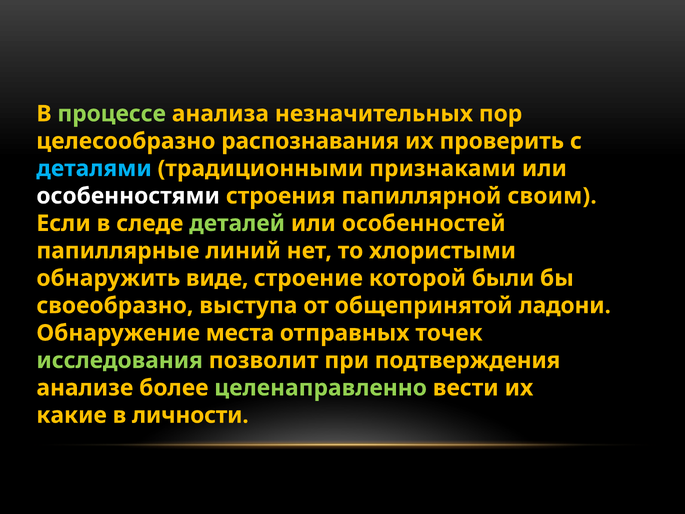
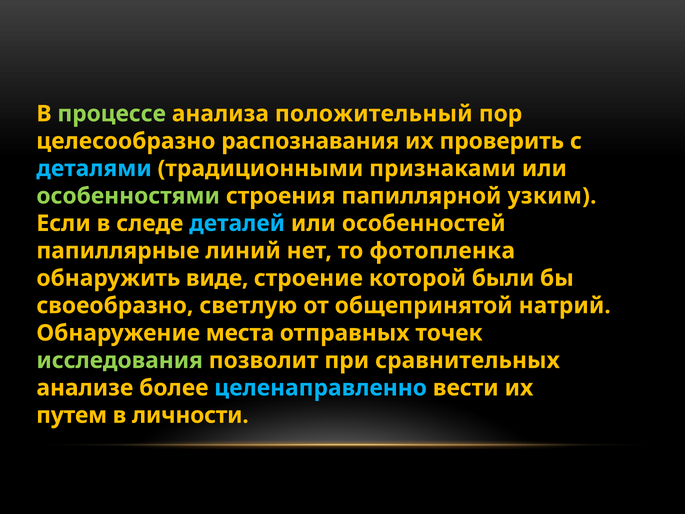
незначительных: незначительных -> положительный (374, 114)
особенностями colour: white -> light green (128, 196)
своим: своим -> узким (552, 196)
деталей colour: light green -> light blue (237, 223)
хлористыми: хлористыми -> фотопленка (442, 251)
выступа: выступа -> светлую (248, 305)
ладони: ладони -> натрий (565, 305)
подтверждения: подтверждения -> сравнительных (467, 360)
целенаправленно colour: light green -> light blue (321, 388)
какие: какие -> путем (72, 415)
